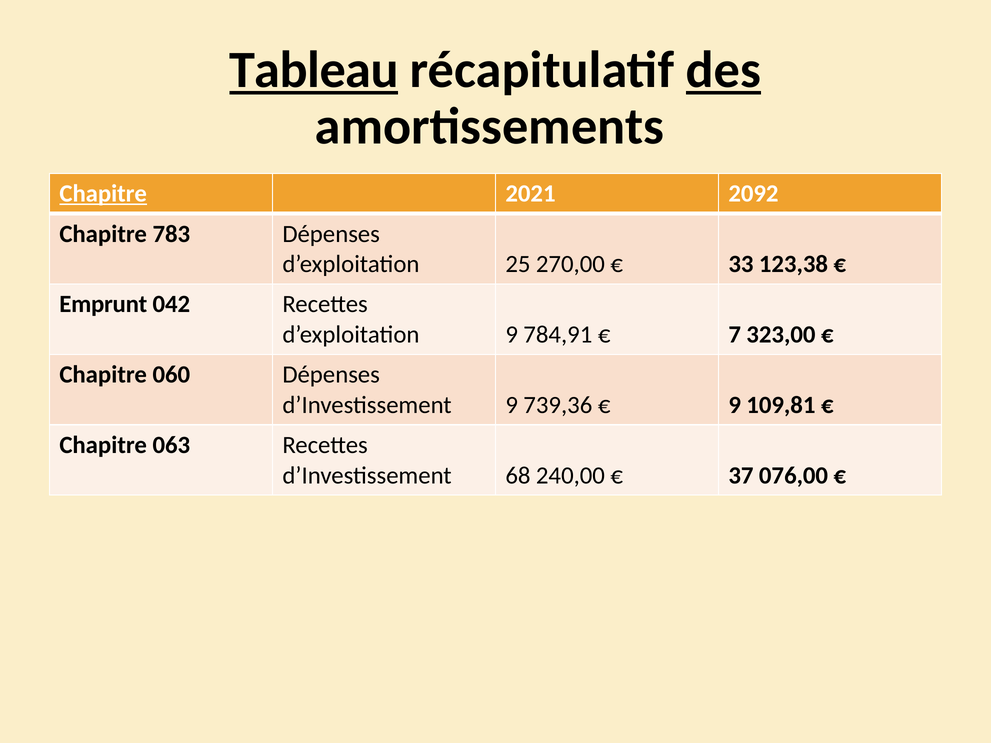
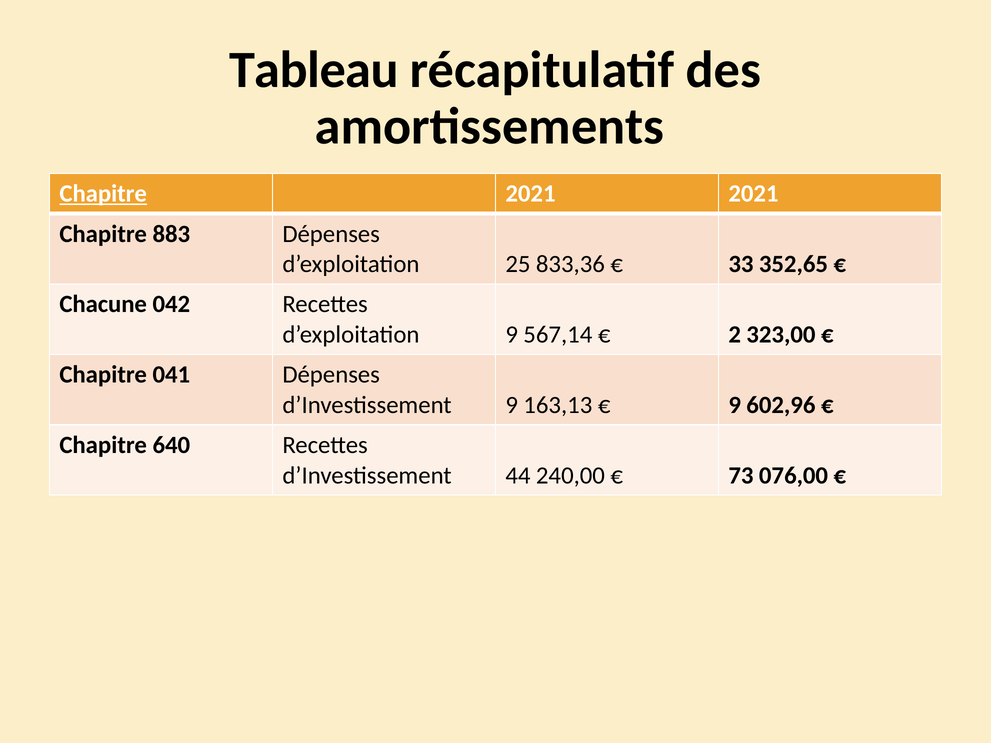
Tableau underline: present -> none (314, 70)
des underline: present -> none (724, 70)
2021 2092: 2092 -> 2021 (753, 194)
783: 783 -> 883 (171, 234)
270,00: 270,00 -> 833,36 (570, 264)
123,38: 123,38 -> 352,65 (793, 264)
Emprunt: Emprunt -> Chacune (103, 304)
784,91: 784,91 -> 567,14 (558, 335)
7: 7 -> 2 (735, 335)
060: 060 -> 041 (171, 375)
739,36: 739,36 -> 163,13 (558, 405)
109,81: 109,81 -> 602,96 (781, 405)
063: 063 -> 640 (171, 445)
68: 68 -> 44 (518, 476)
37: 37 -> 73 (741, 476)
